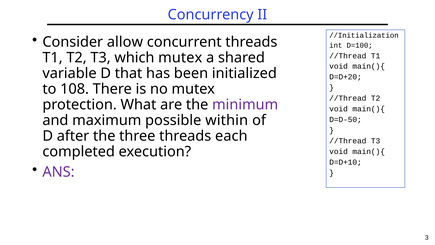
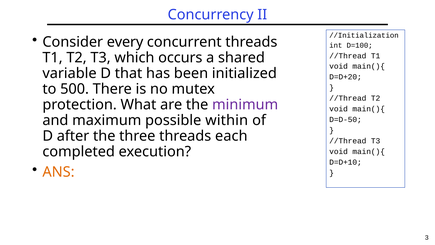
allow: allow -> every (125, 42)
which mutex: mutex -> occurs (180, 58)
108: 108 -> 500 (75, 89)
ANS colour: purple -> orange (58, 172)
